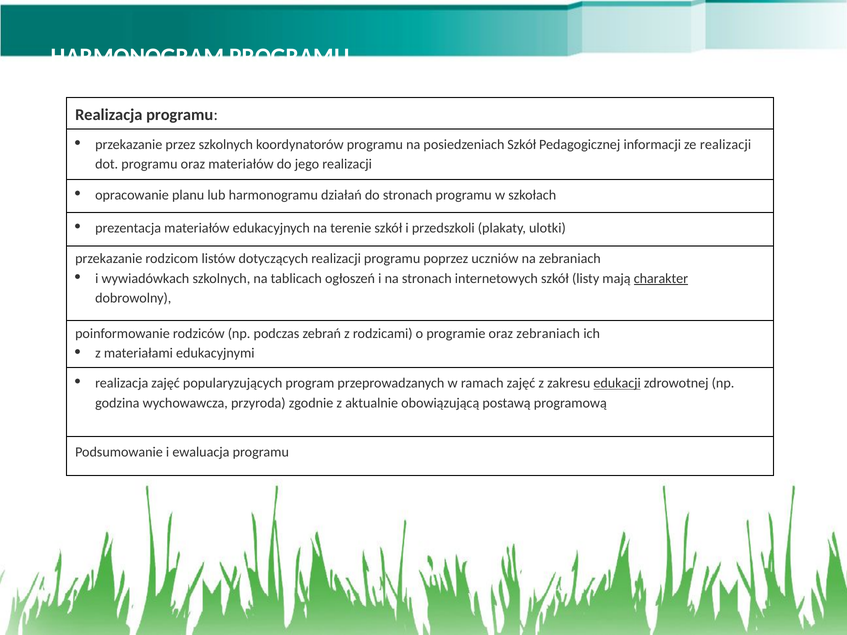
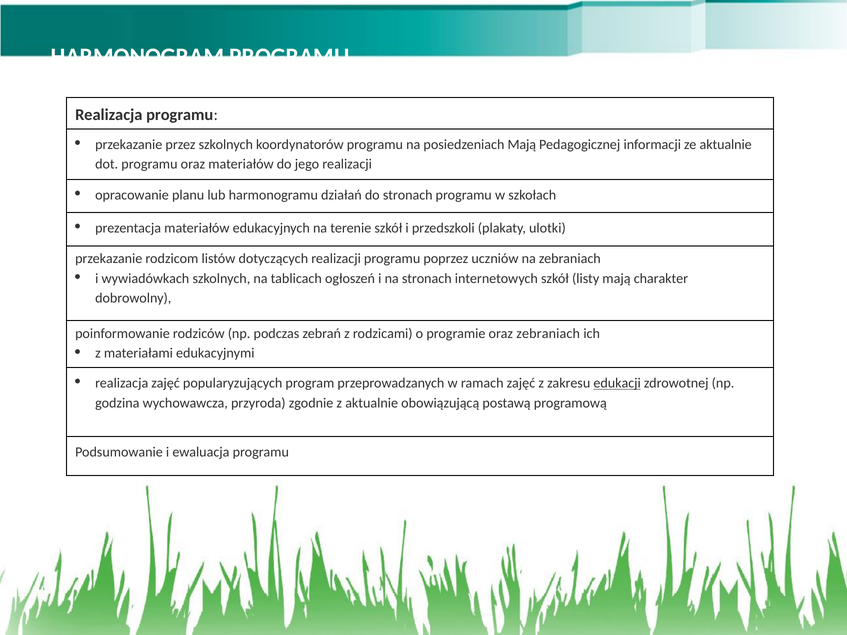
posiedzeniach Szkół: Szkół -> Mają (522, 145)
ze realizacji: realizacji -> aktualnie (726, 145)
charakter underline: present -> none (661, 279)
